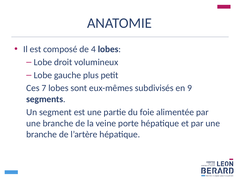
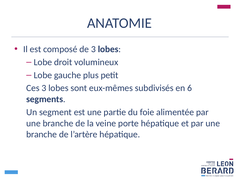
de 4: 4 -> 3 (93, 49)
Ces 7: 7 -> 3 (44, 88)
9: 9 -> 6 (190, 88)
